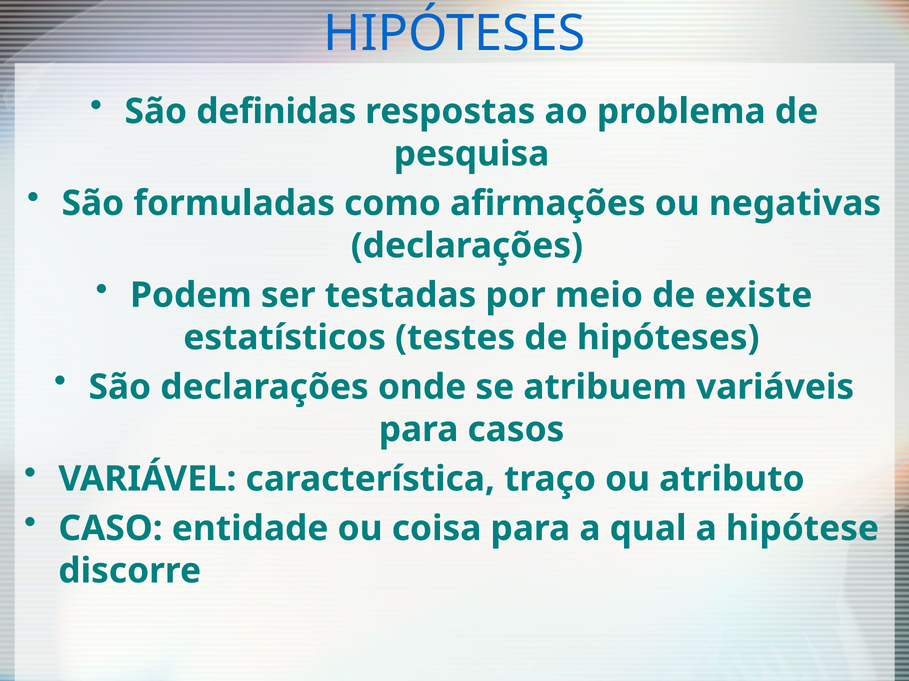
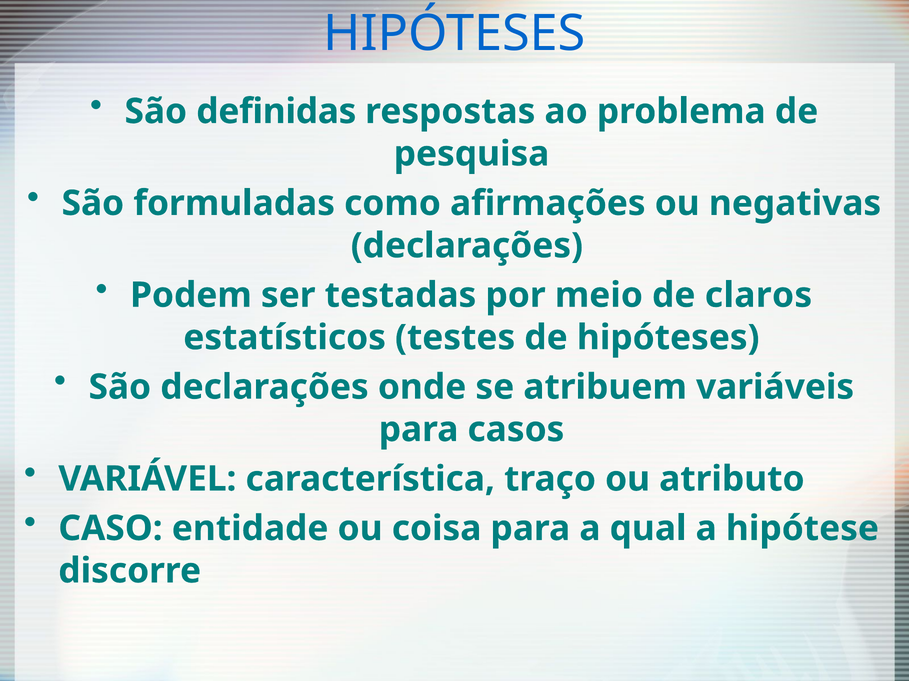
existe: existe -> claros (758, 295)
